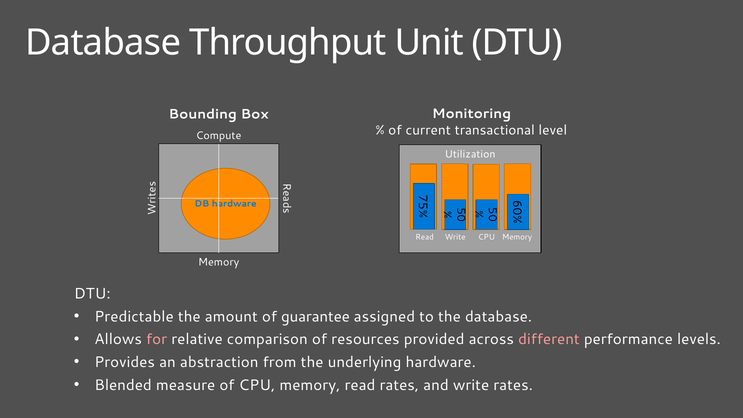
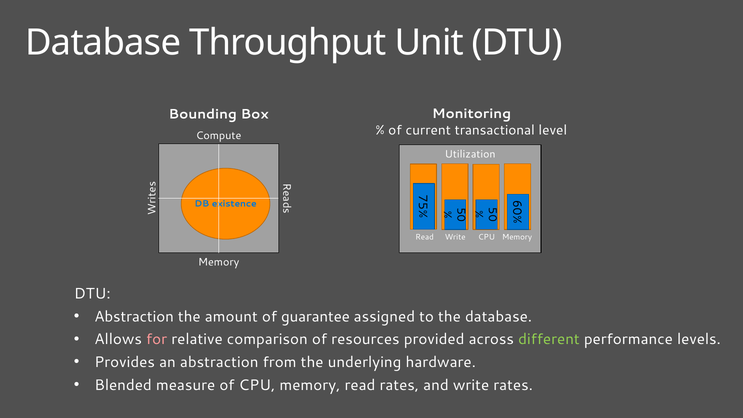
DB hardware: hardware -> existence (234, 204)
Predictable: Predictable -> Abstraction (134, 316)
different colour: pink -> light green (549, 339)
